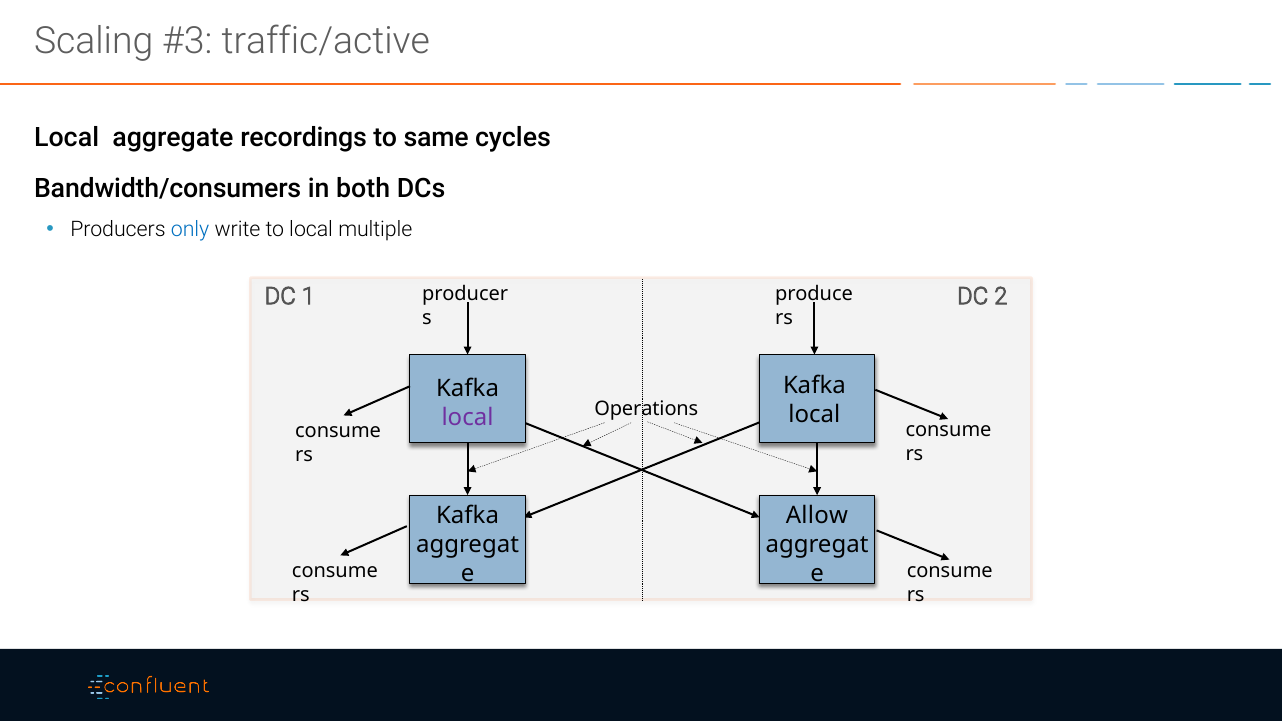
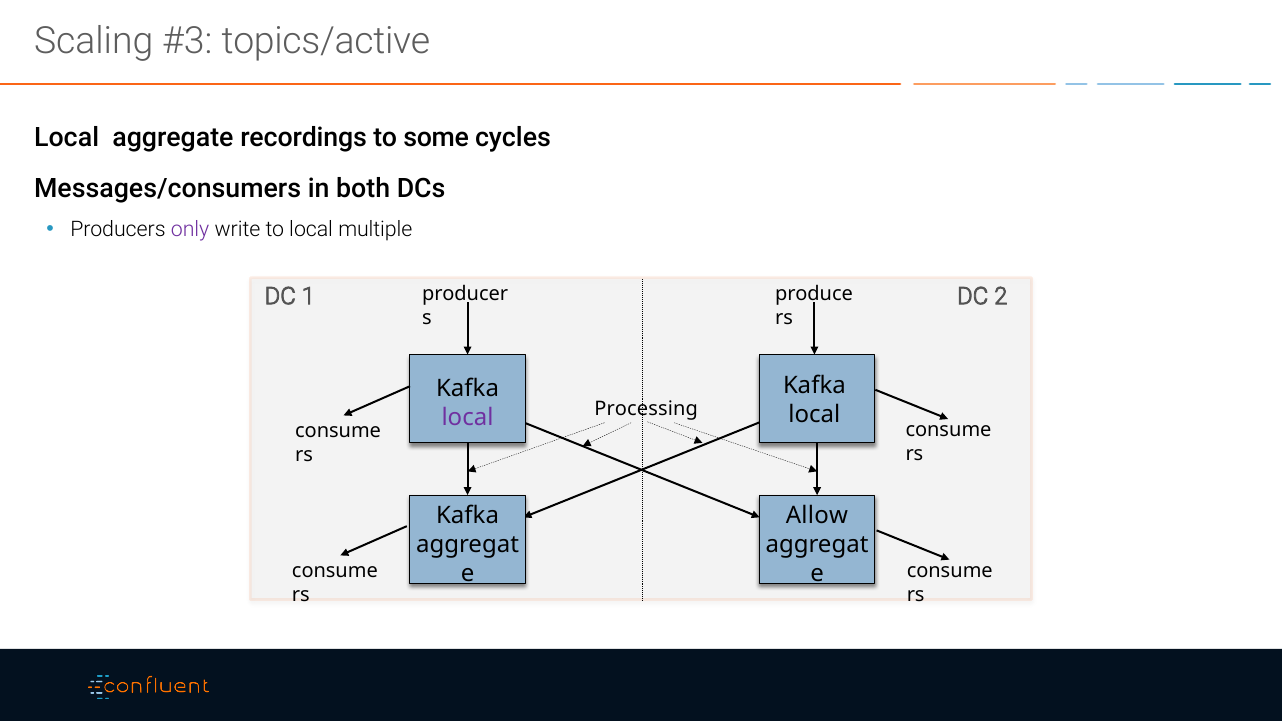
traffic/active: traffic/active -> topics/active (326, 41)
same: same -> some (436, 137)
Bandwidth/consumers: Bandwidth/consumers -> Messages/consumers (168, 189)
only colour: blue -> purple (190, 229)
Operations: Operations -> Processing (646, 409)
